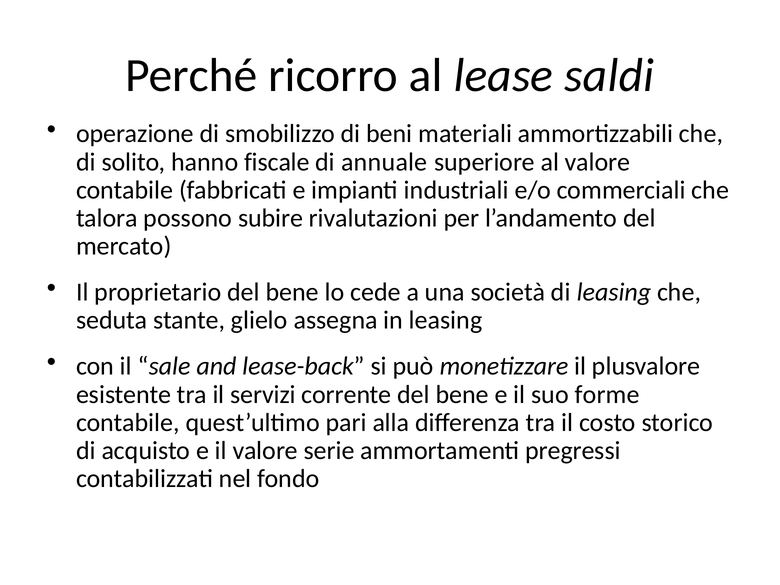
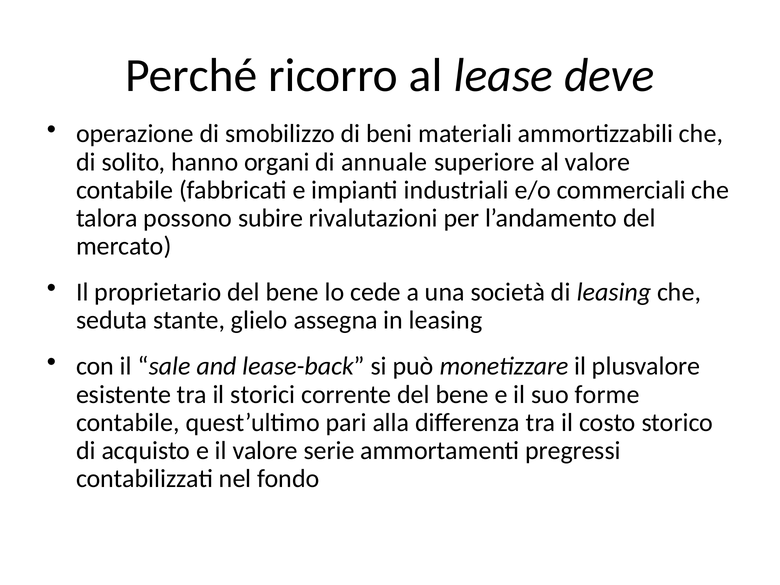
saldi: saldi -> deve (609, 76)
fiscale: fiscale -> organi (277, 162)
servizi: servizi -> storici (263, 394)
